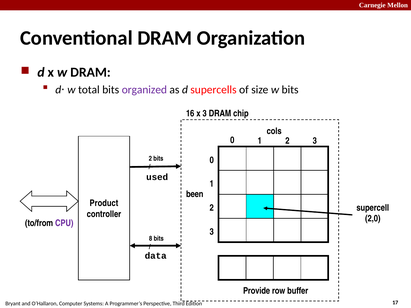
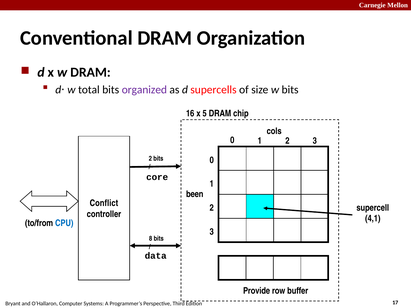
x 3: 3 -> 5 (205, 114)
used: used -> core (157, 177)
Product: Product -> Conflict (104, 203)
2,0: 2,0 -> 4,1 (373, 219)
CPU colour: purple -> blue (64, 223)
